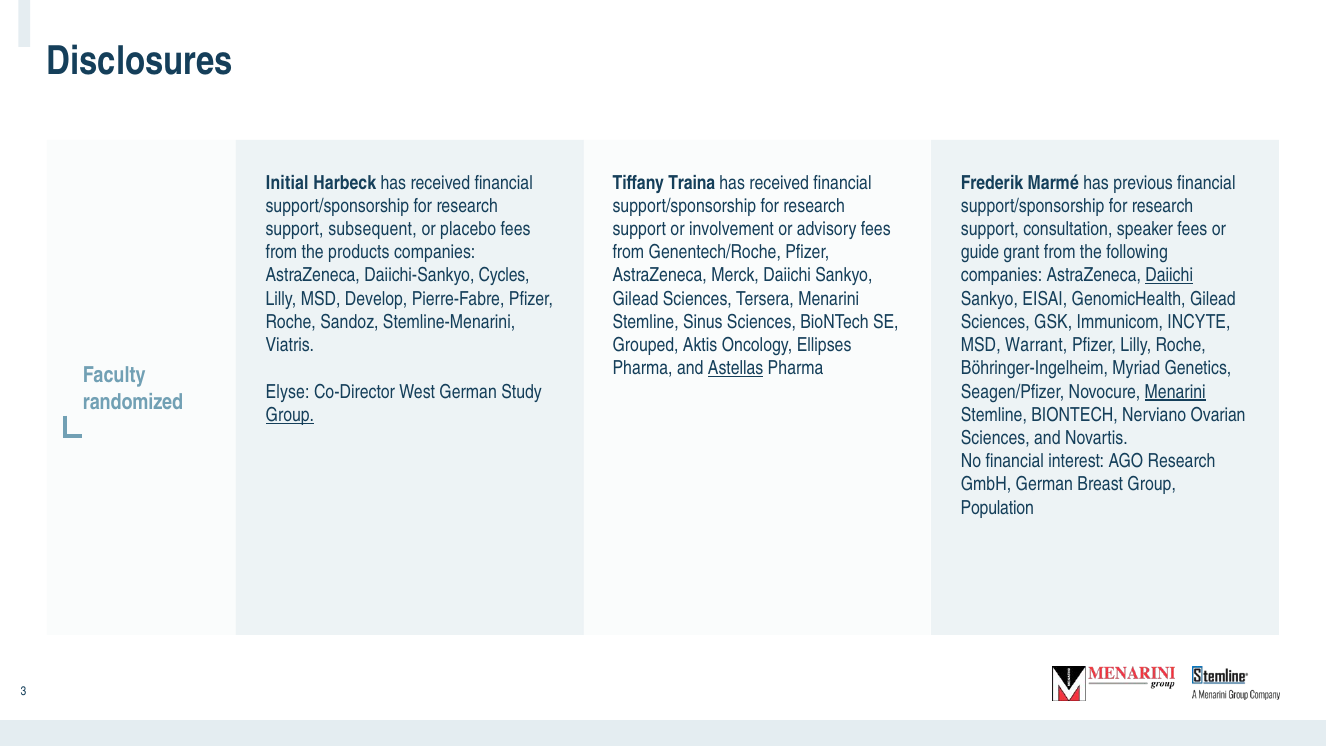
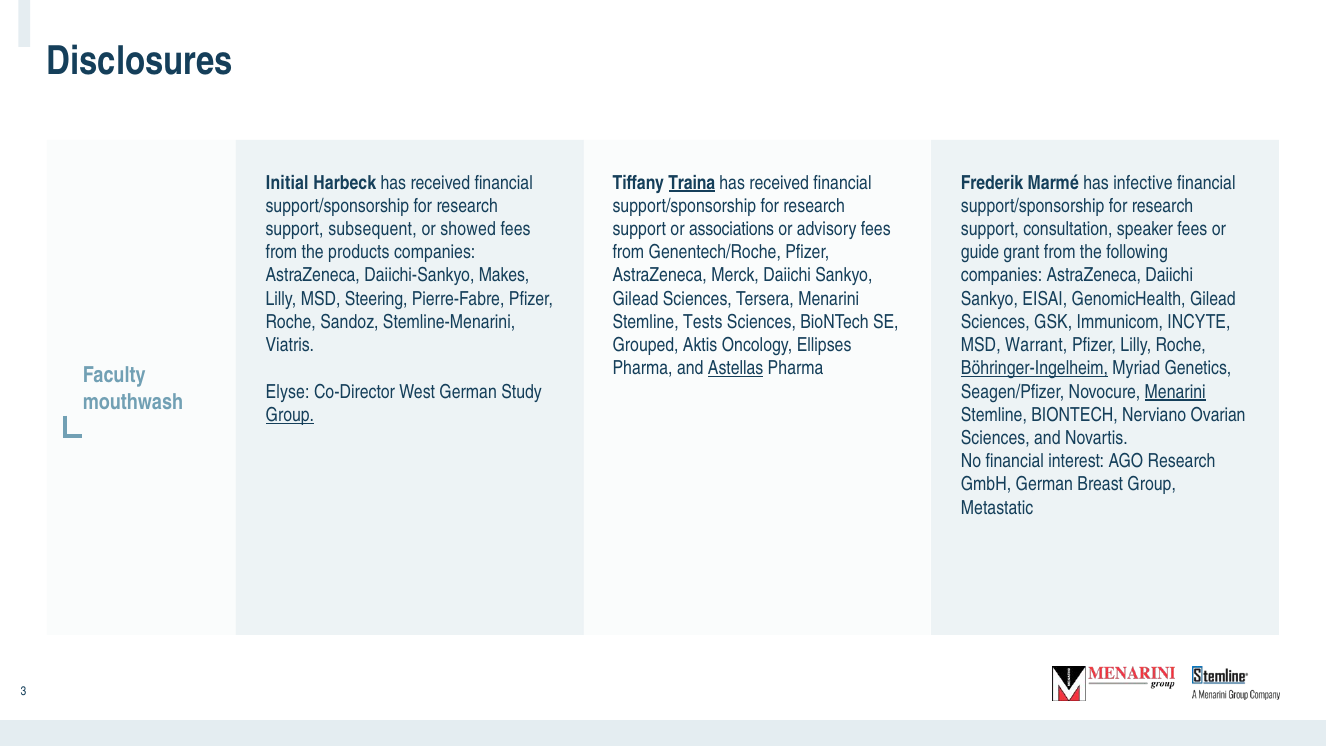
Traina underline: none -> present (692, 183)
previous: previous -> infective (1143, 183)
placebo: placebo -> showed (468, 229)
involvement: involvement -> associations (732, 229)
Cycles: Cycles -> Makes (504, 276)
Daiichi underline: present -> none (1169, 276)
Develop: Develop -> Steering (376, 299)
Sinus: Sinus -> Tests (703, 322)
Böhringer-Ingelheim underline: none -> present (1035, 368)
randomized: randomized -> mouthwash (133, 402)
Population: Population -> Metastatic (997, 508)
